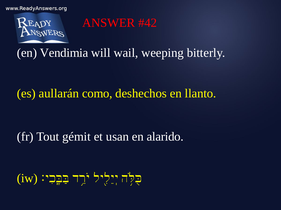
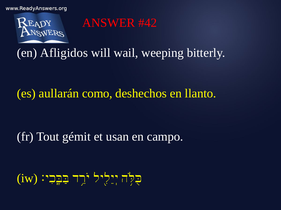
Vendimia: Vendimia -> Afligidos (64, 53)
alarido: alarido -> campo (165, 137)
